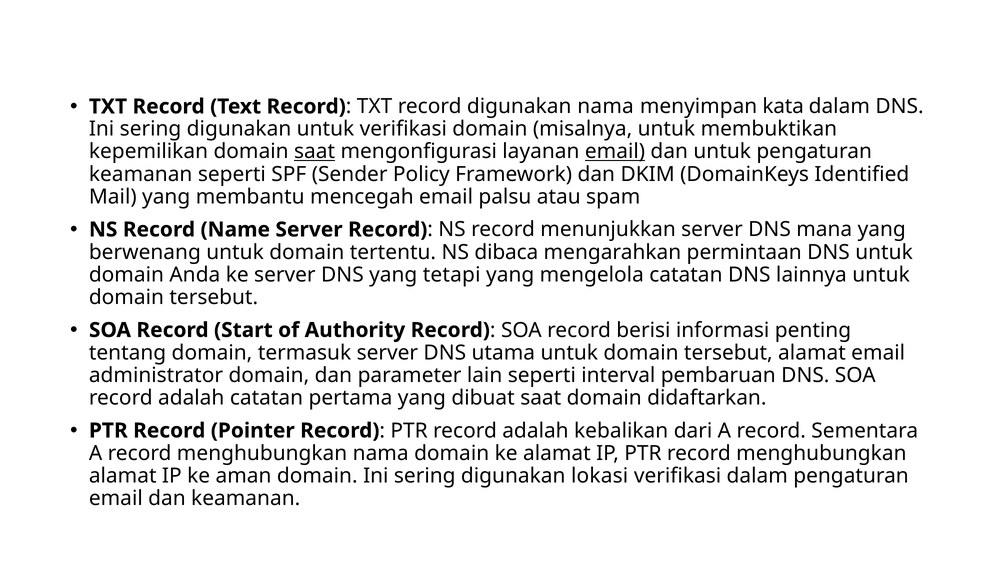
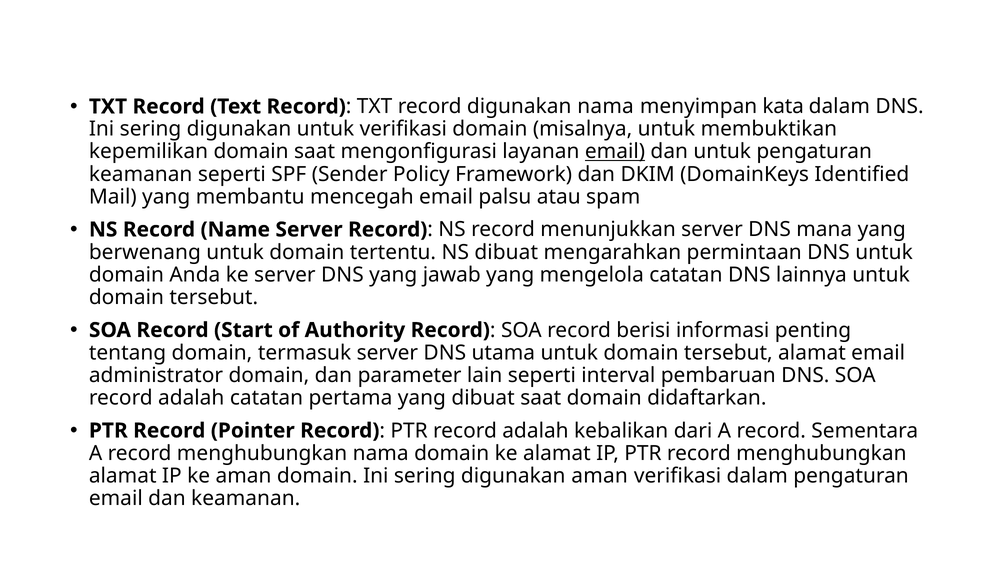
saat underline: present -> none (315, 152)
NS dibaca: dibaca -> dibuat (506, 252)
tetapi: tetapi -> jawab (452, 275)
digunakan lokasi: lokasi -> aman (600, 476)
